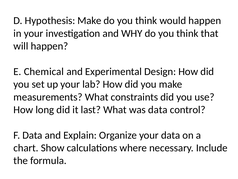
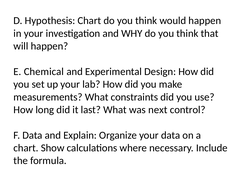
Hypothesis Make: Make -> Chart (89, 21)
was data: data -> next (158, 109)
